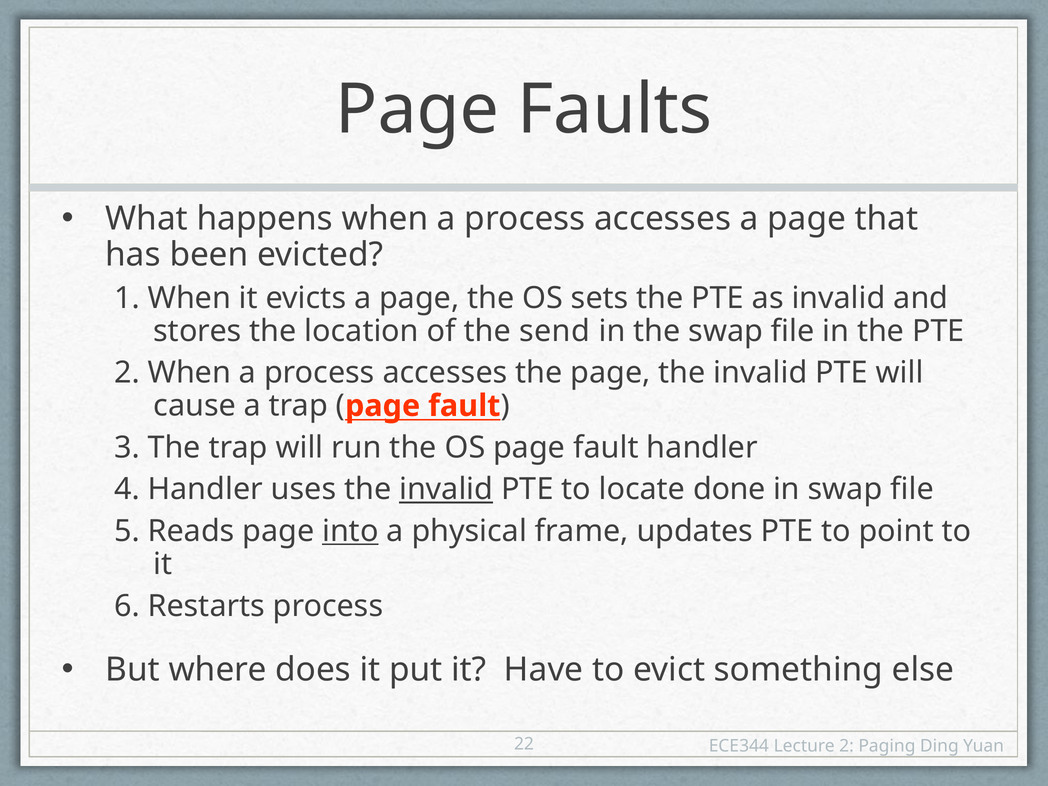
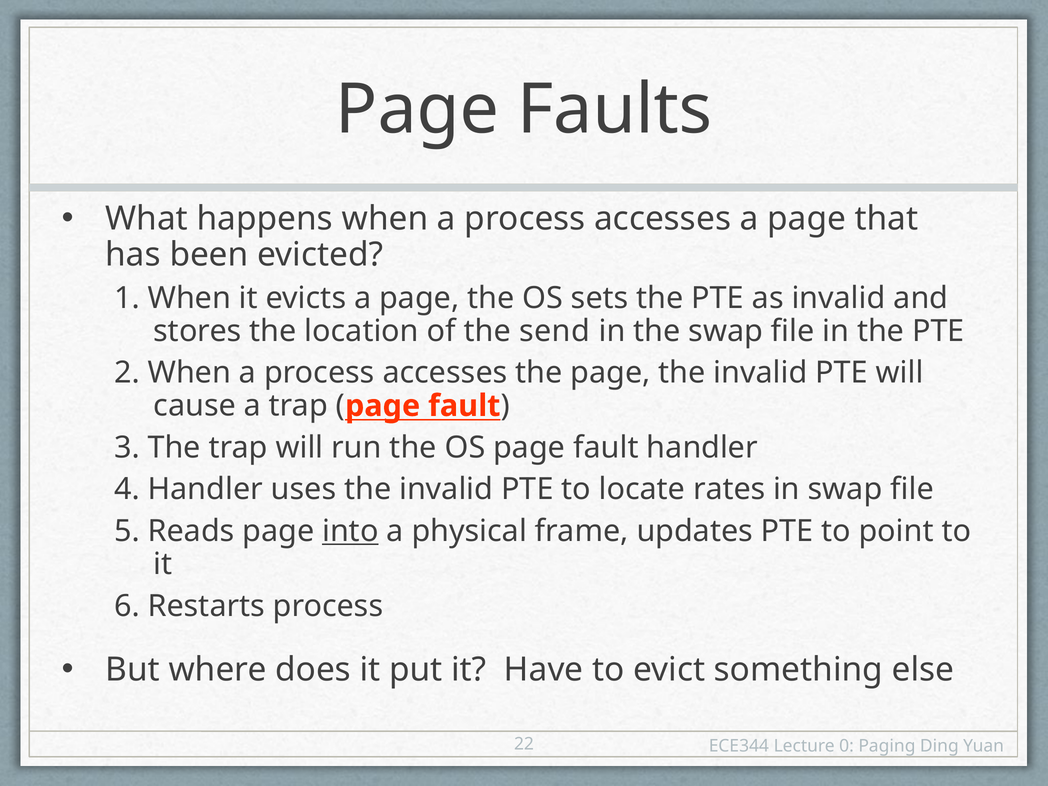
invalid underline: present -> none (446, 489)
done: done -> rates (729, 489)
Lecture 2: 2 -> 0 (847, 746)
